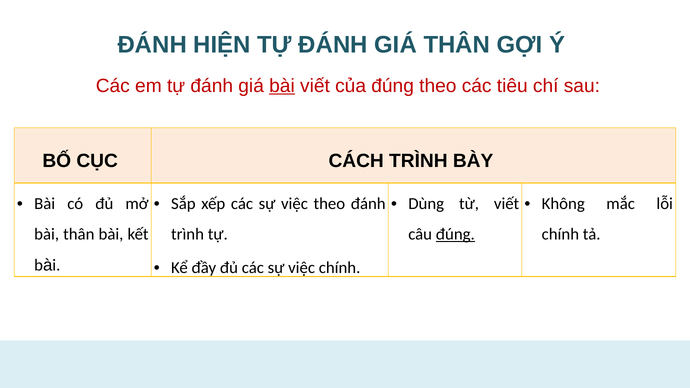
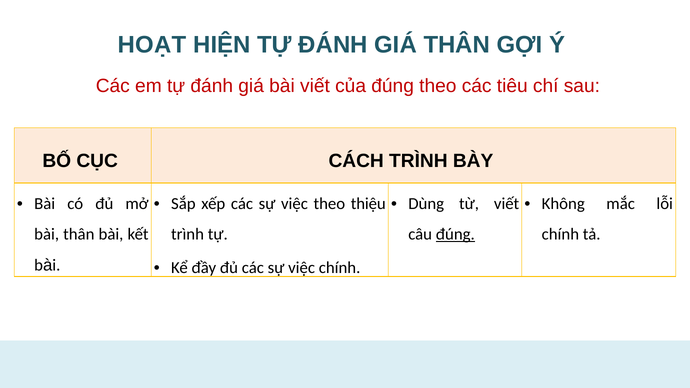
ĐÁNH: ĐÁNH -> HOẠT (152, 45)
bài underline: present -> none (282, 86)
theo đánh: đánh -> thiệu (368, 204)
